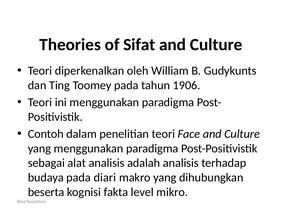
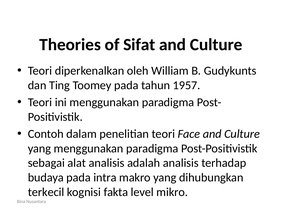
1906: 1906 -> 1957 (187, 85)
diari: diari -> intra (105, 178)
beserta: beserta -> terkecil (46, 193)
